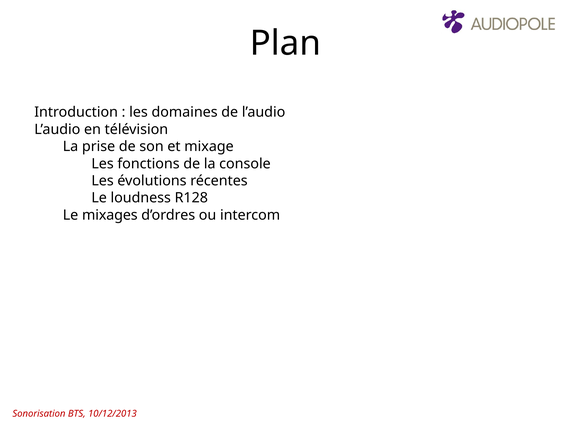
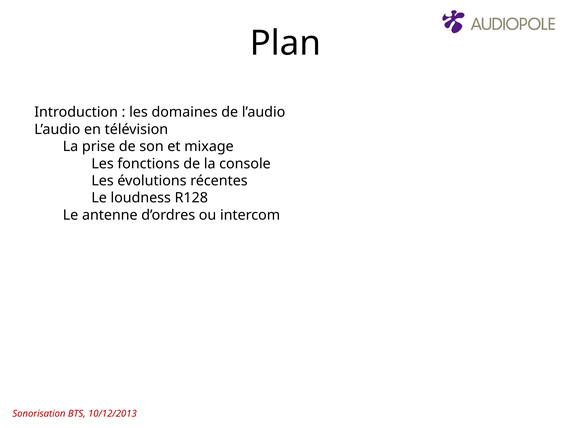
mixages: mixages -> antenne (110, 215)
